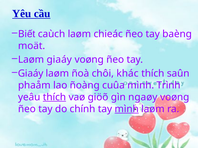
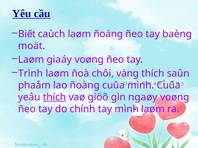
chieác: chieác -> ñoäng (108, 34)
Giaáy: Giaáy -> Trình (31, 74)
khác: khác -> vàng (128, 74)
mình Trình: Trình -> Cuûa (169, 86)
mình underline: present -> none (127, 109)
